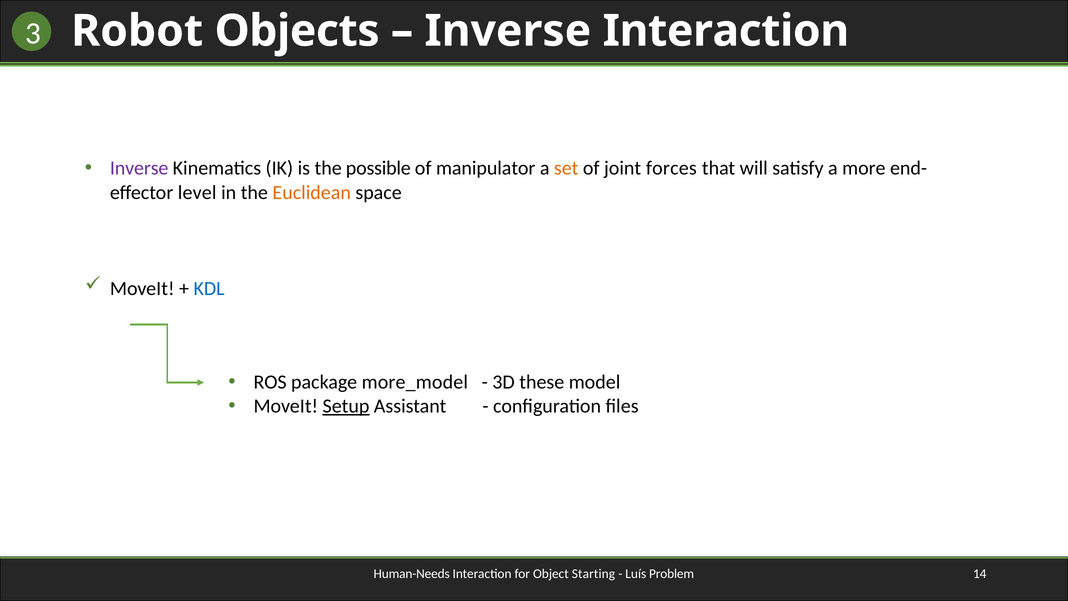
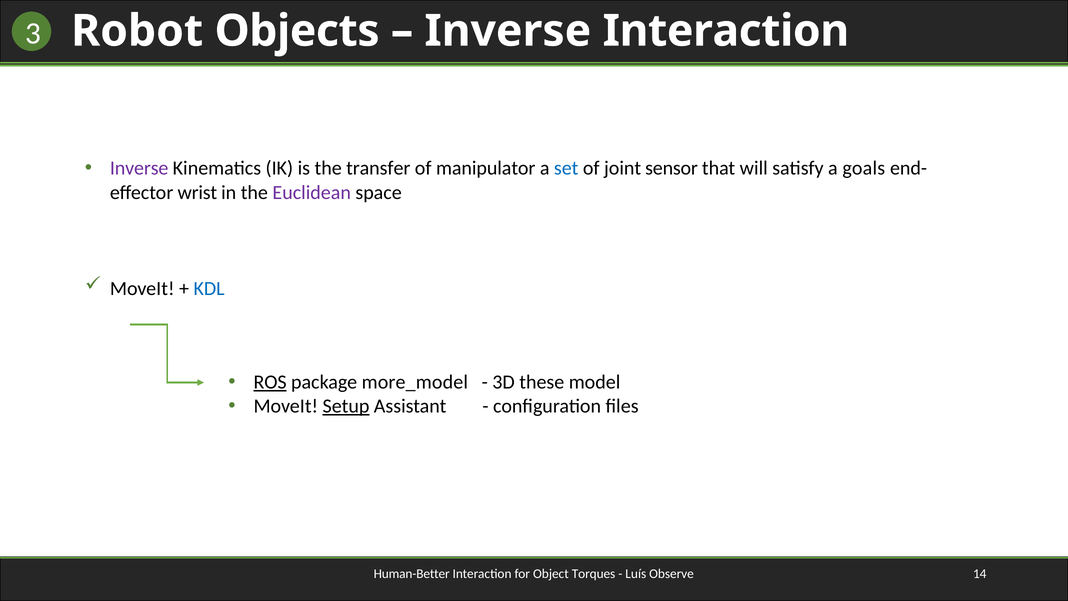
possible: possible -> transfer (378, 168)
set colour: orange -> blue (566, 168)
forces: forces -> sensor (672, 168)
more: more -> goals (864, 168)
level: level -> wrist (197, 192)
Euclidean colour: orange -> purple (312, 192)
ROS underline: none -> present (270, 382)
Human-Needs: Human-Needs -> Human-Better (412, 574)
Starting: Starting -> Torques (594, 574)
Problem: Problem -> Observe (672, 574)
